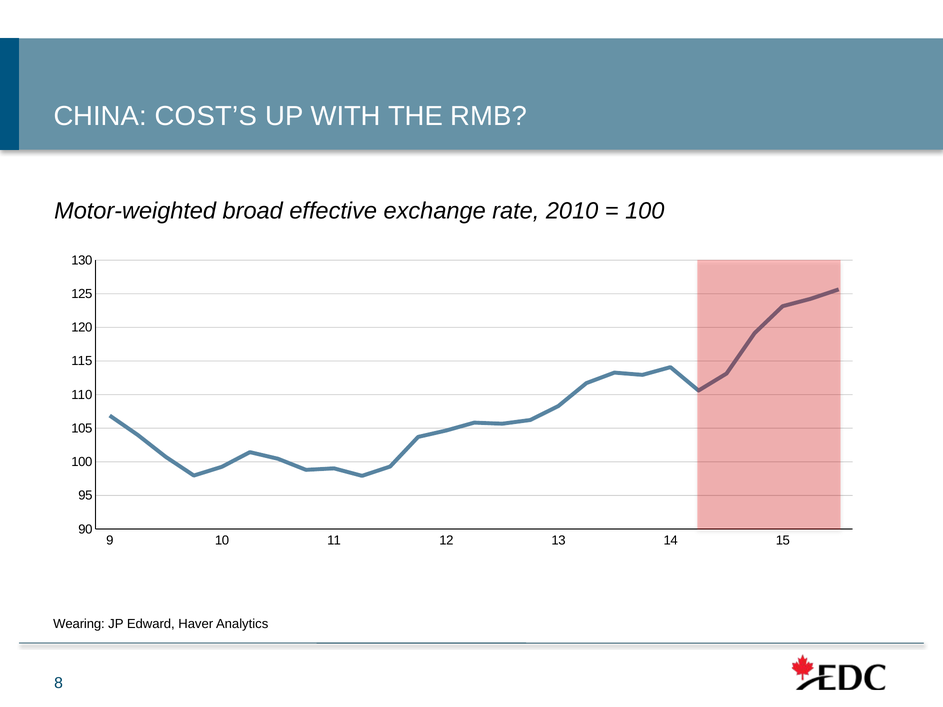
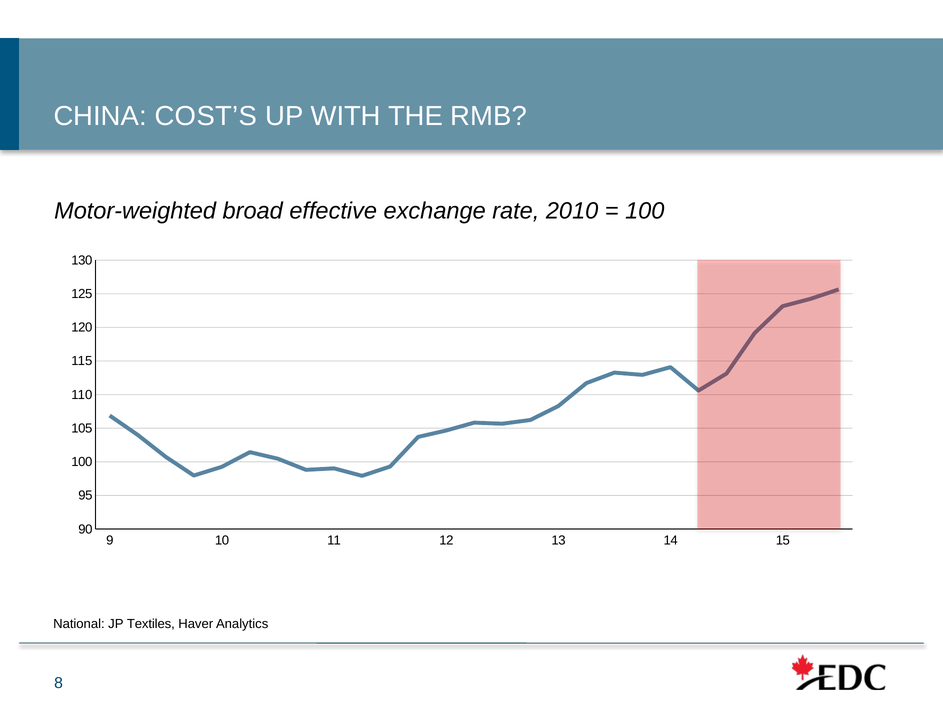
Wearing: Wearing -> National (79, 624)
Edward: Edward -> Textiles (151, 624)
